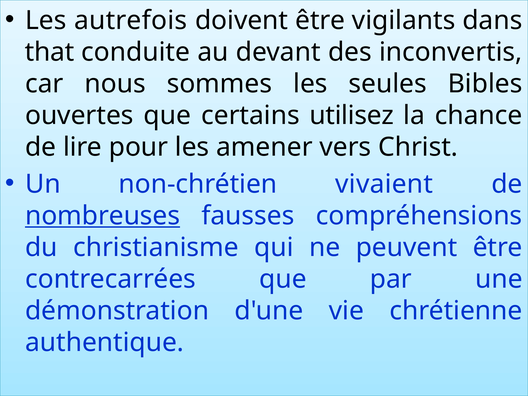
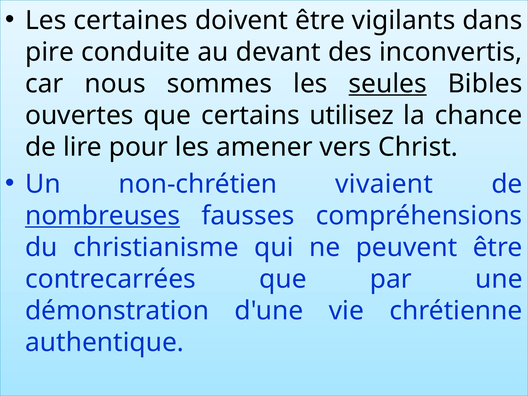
autrefois: autrefois -> certaines (131, 20)
that: that -> pire (50, 52)
seules underline: none -> present (388, 84)
